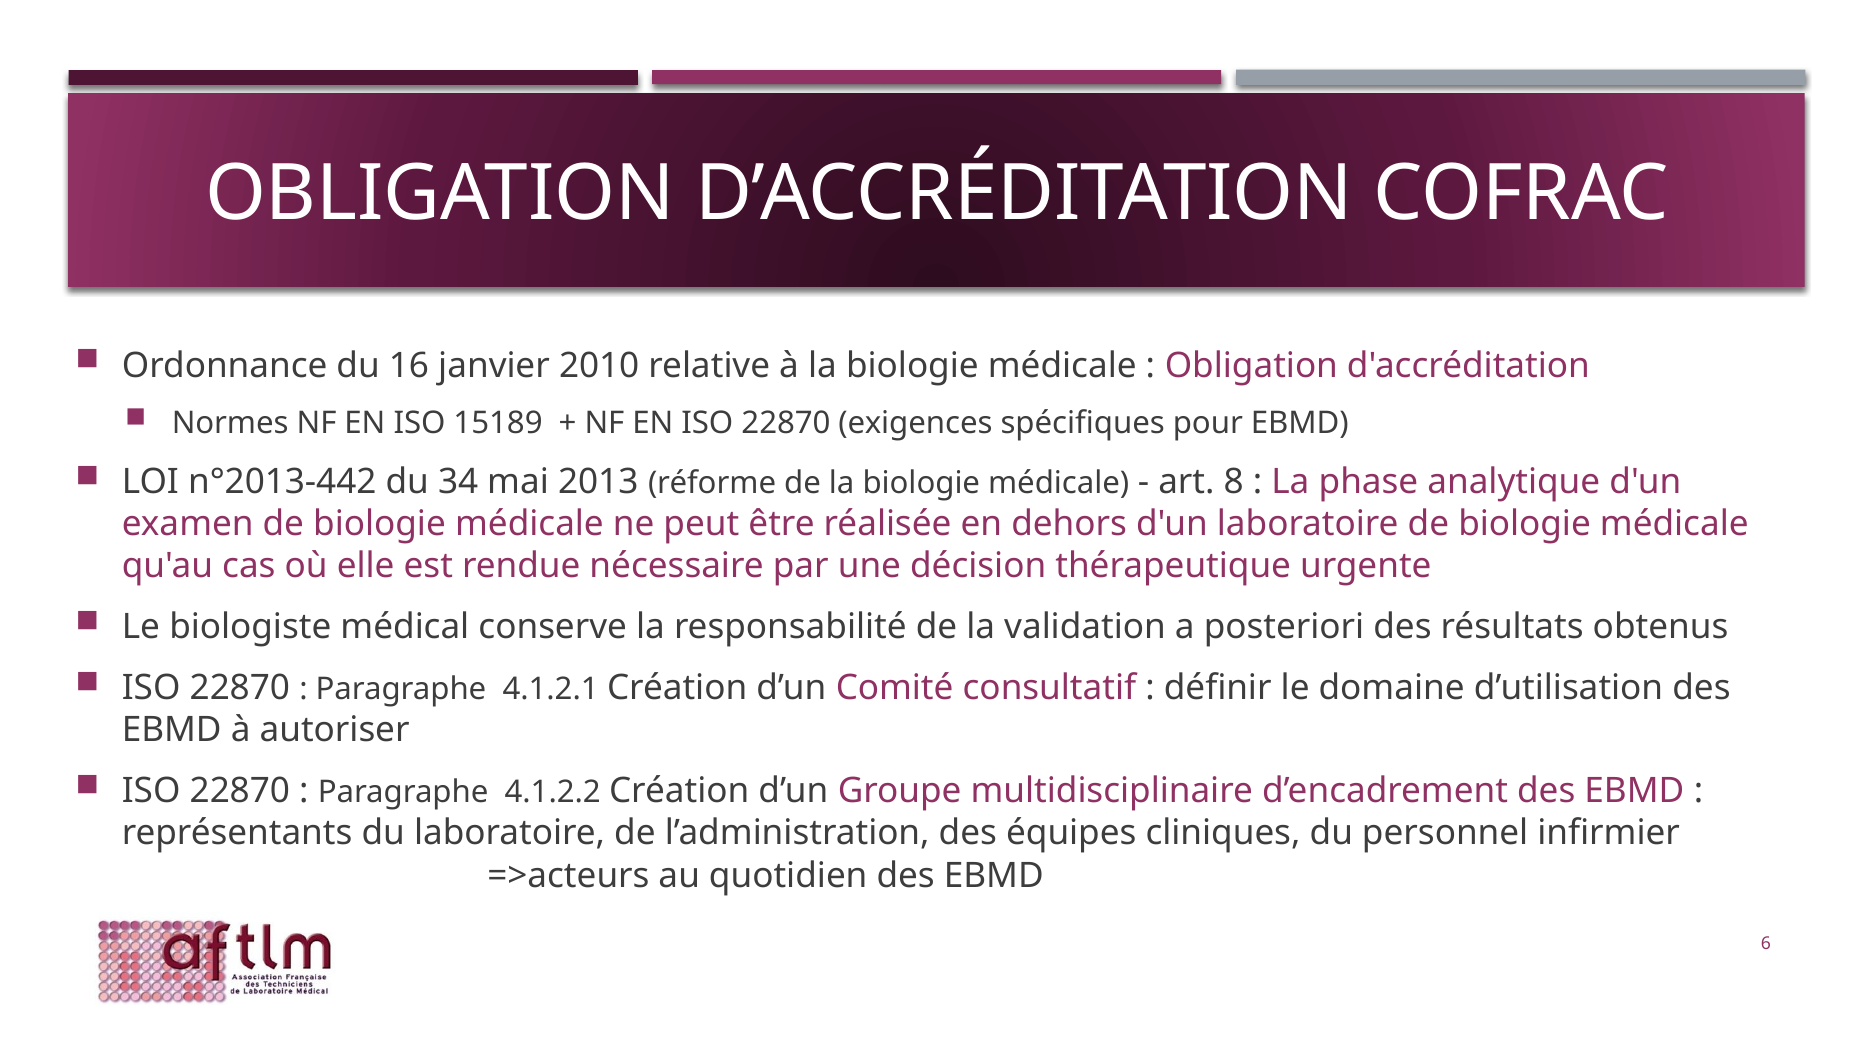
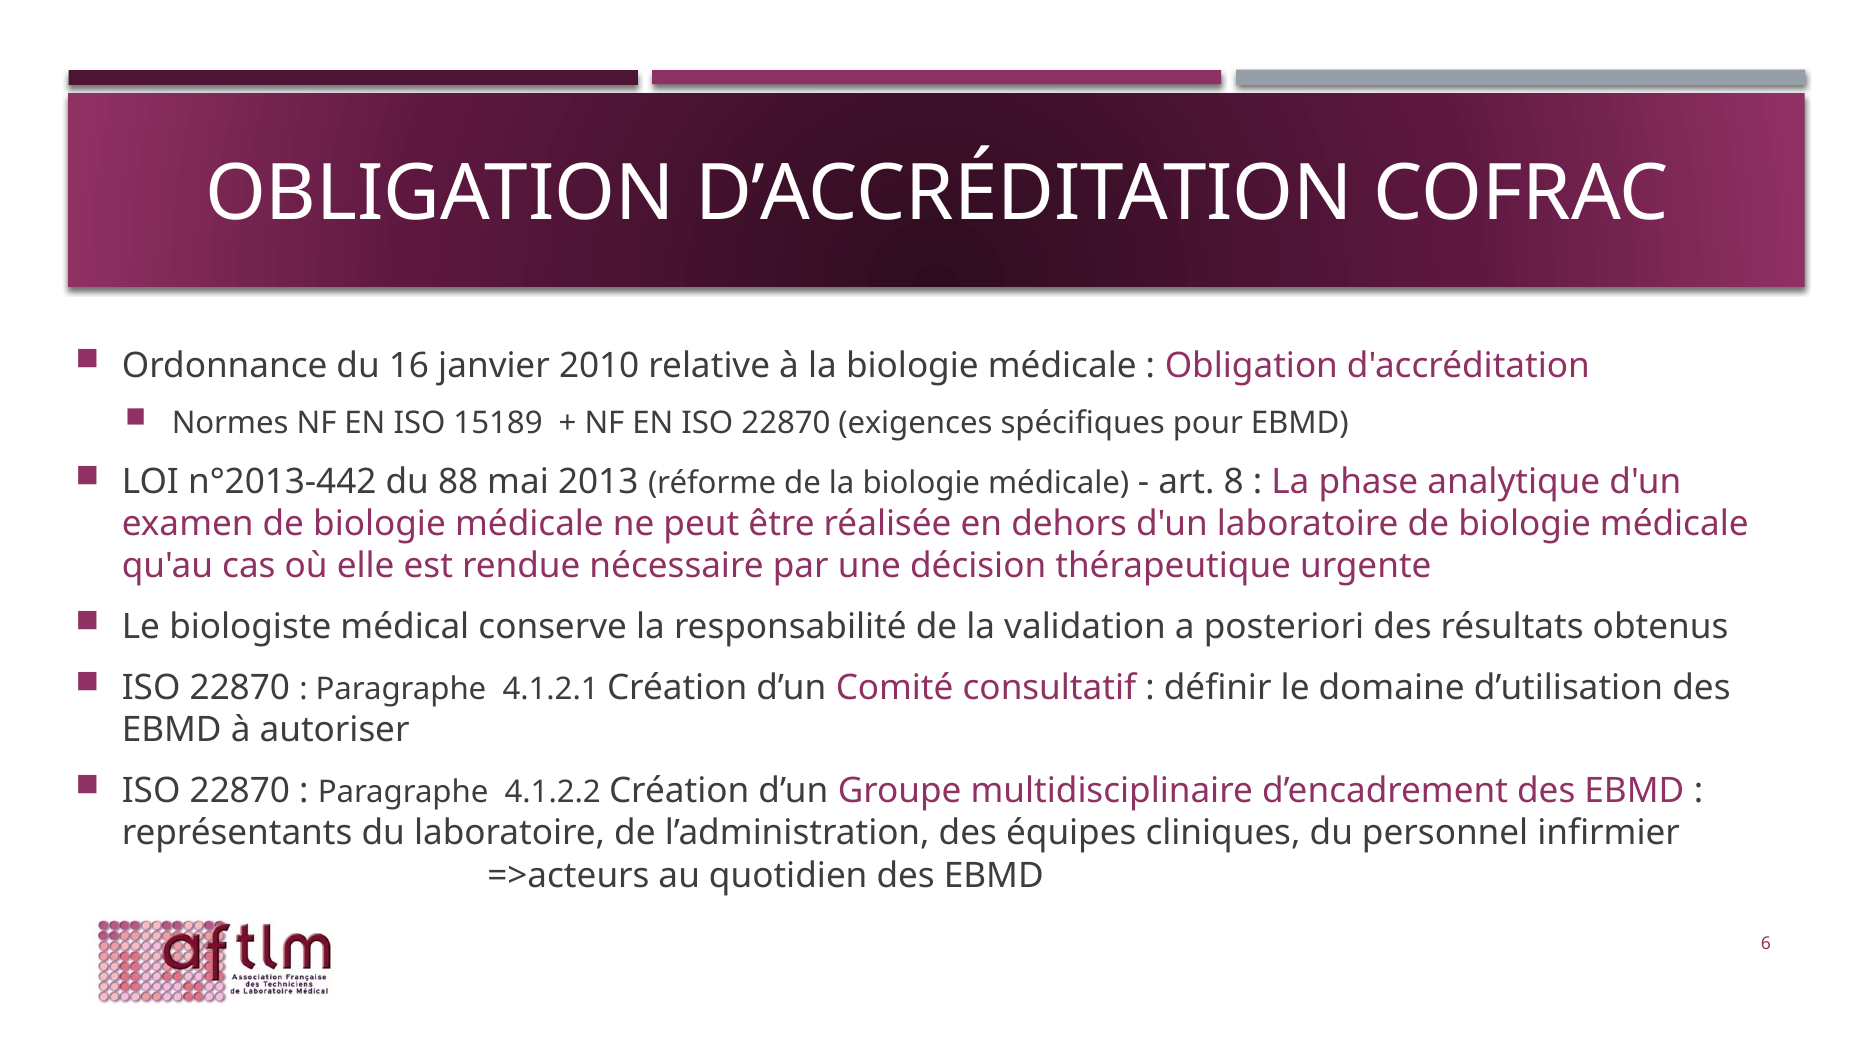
34: 34 -> 88 (458, 482)
